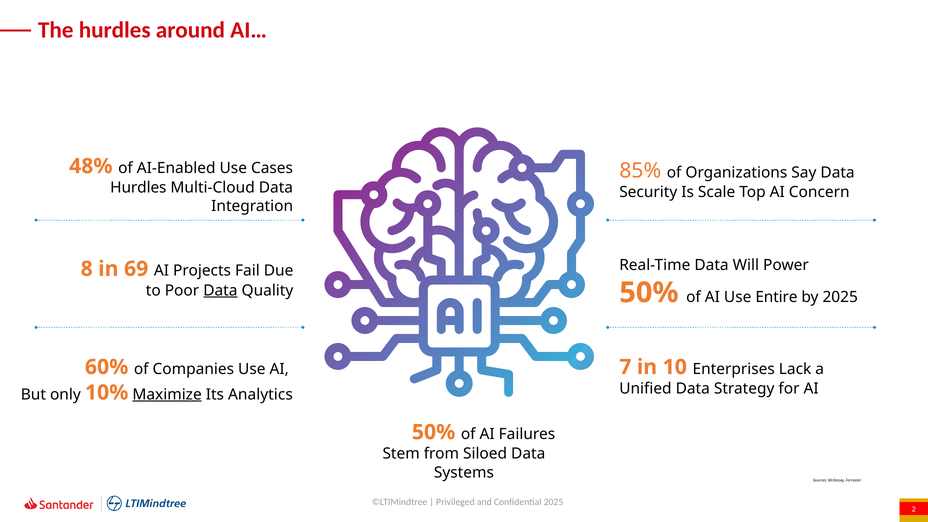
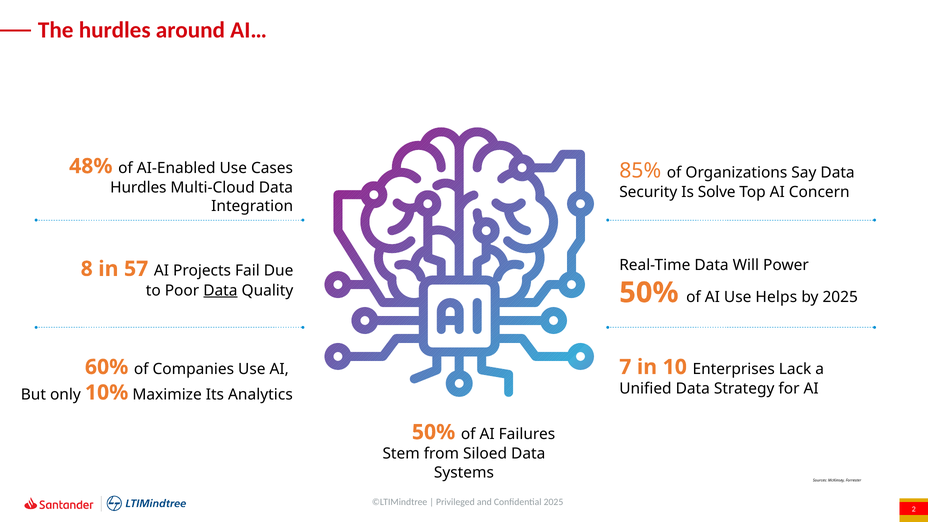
Scale: Scale -> Solve (717, 192)
69: 69 -> 57 (136, 269)
Entire: Entire -> Helps (776, 297)
Maximize underline: present -> none (167, 394)
